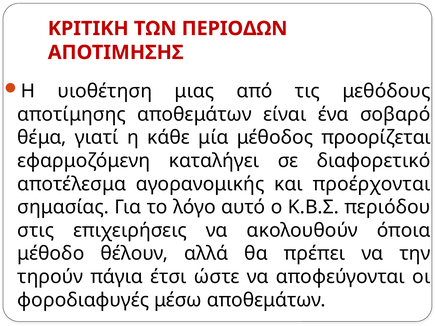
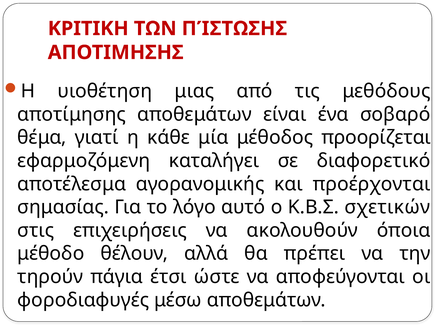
ΠΕΡΙΟΔΩΝ: ΠΕΡΙΟΔΩΝ -> ΠΊΣΤΩΣΗΣ (234, 29)
περιόδου: περιόδου -> σχετικών (387, 207)
